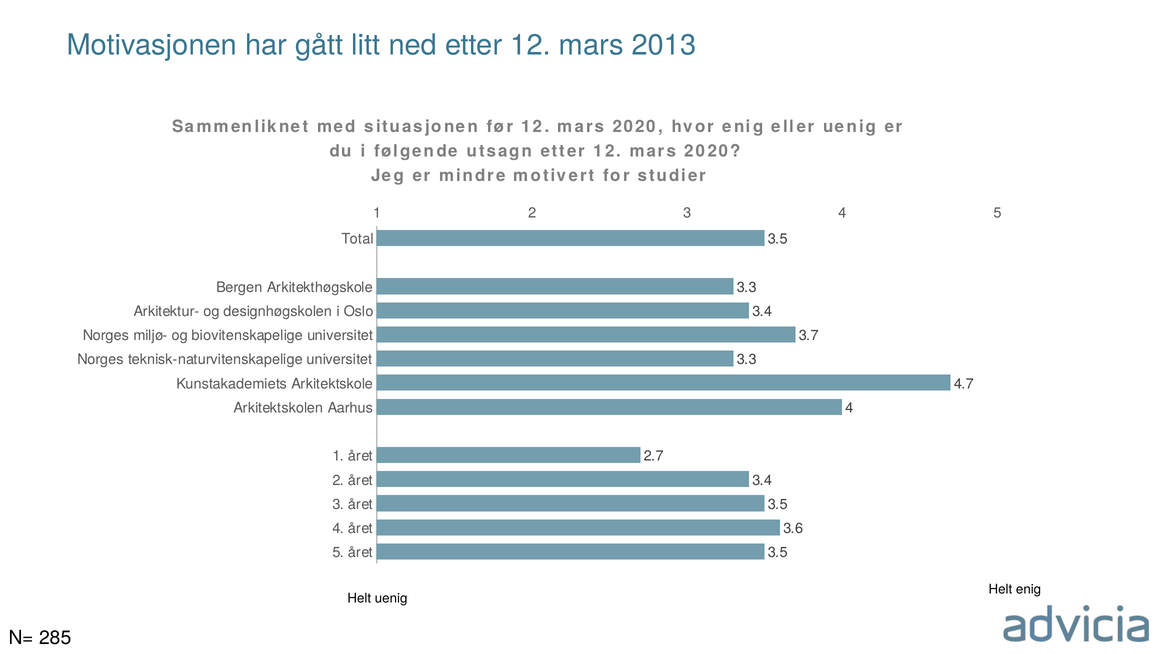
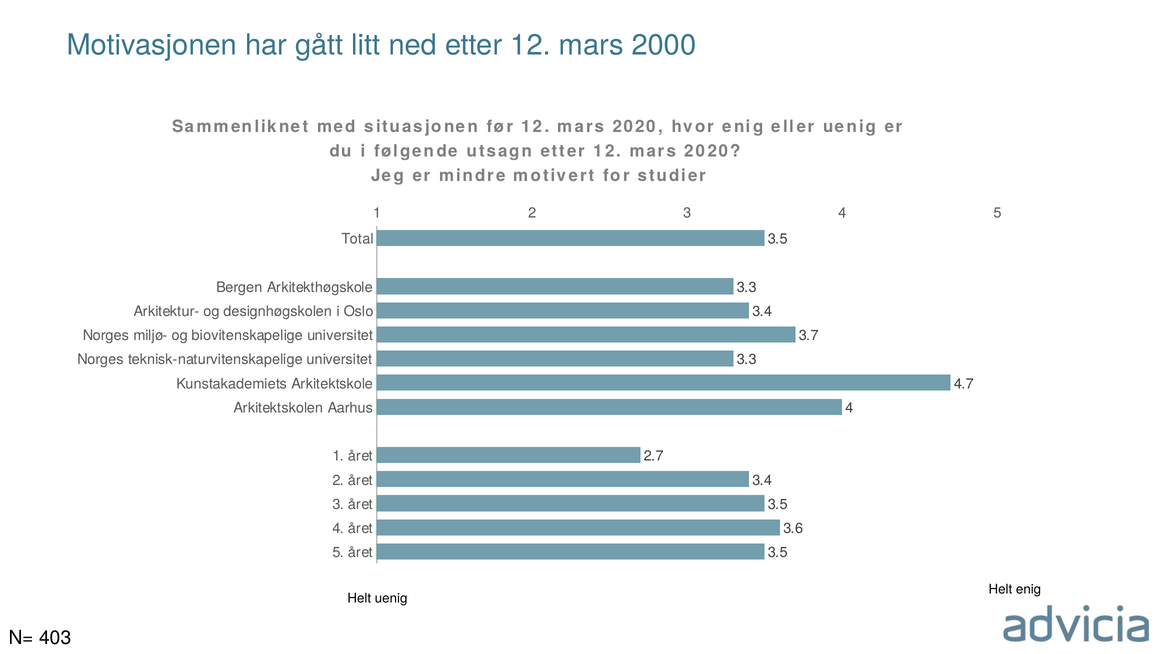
2013: 2013 -> 2000 (664, 45)
285: 285 -> 403 (55, 637)
